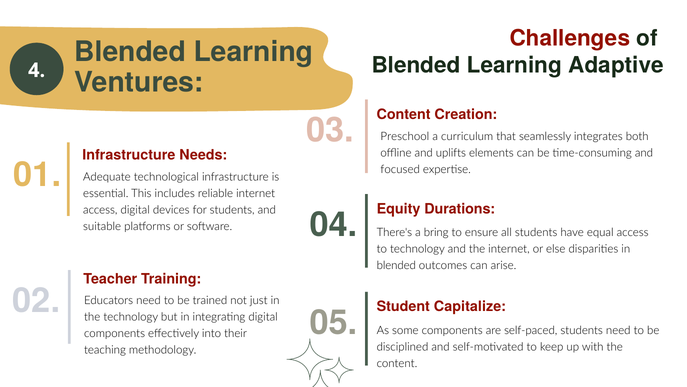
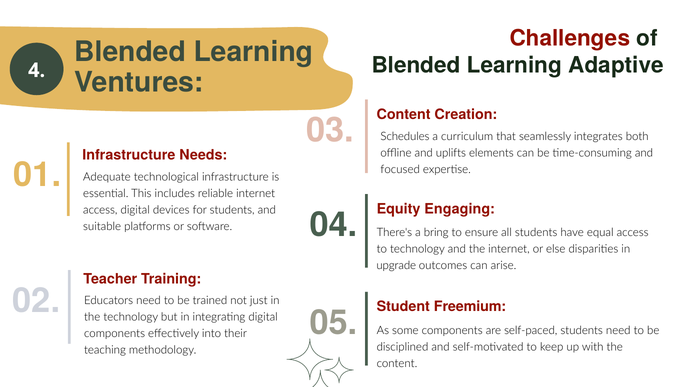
Preschool: Preschool -> Schedules (405, 136)
Durations: Durations -> Engaging (460, 209)
blended: blended -> upgrade (396, 265)
Capitalize: Capitalize -> Freemium (470, 306)
